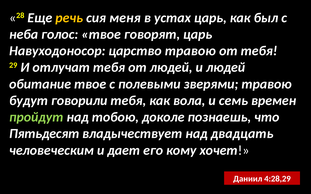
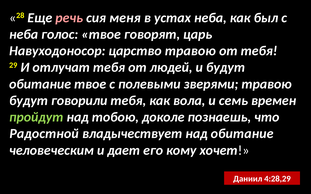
речь colour: yellow -> pink (69, 18)
устах царь: царь -> неба (210, 18)
и людей: людей -> будут (226, 68)
Пятьдесят: Пятьдесят -> Радостной (44, 134)
над двадцать: двадцать -> обитание (242, 134)
